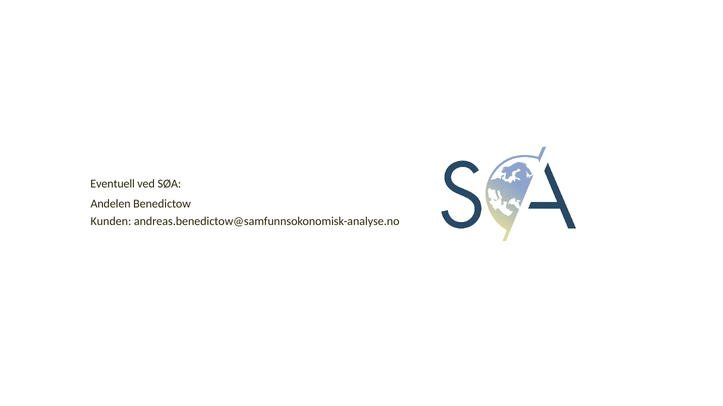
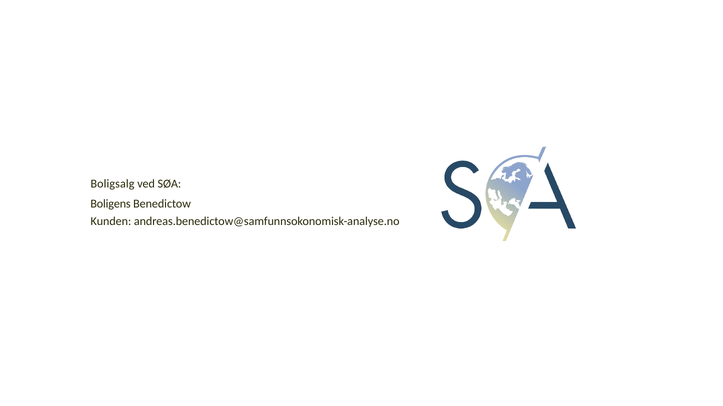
Eventuell: Eventuell -> Boligsalg (112, 184)
Andelen: Andelen -> Boligens (111, 204)
